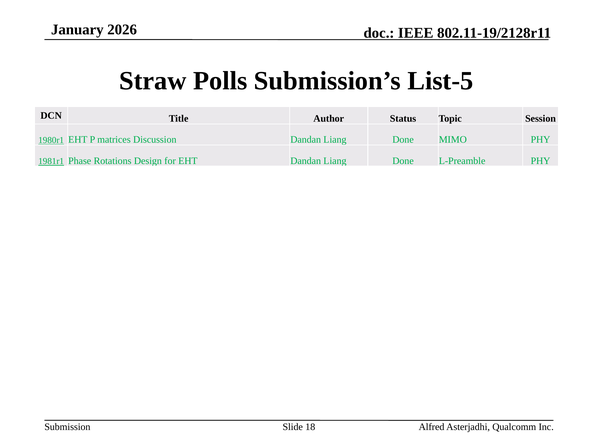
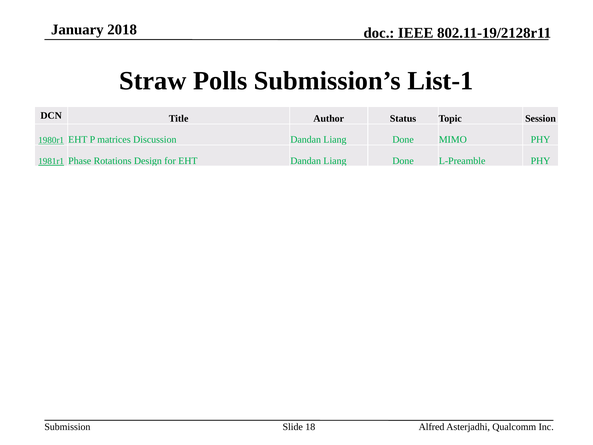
2026: 2026 -> 2018 (122, 30)
List-5: List-5 -> List-1 (440, 81)
